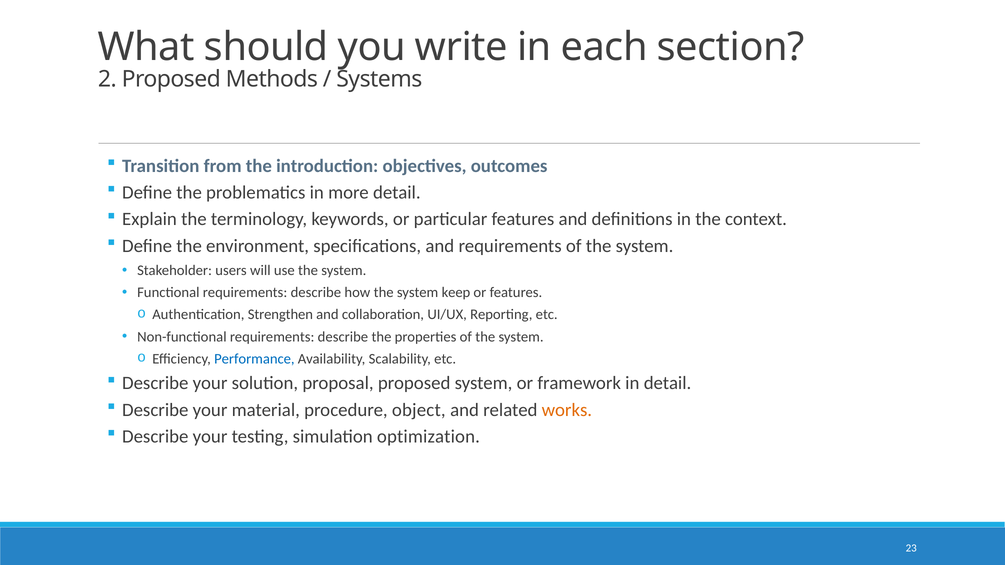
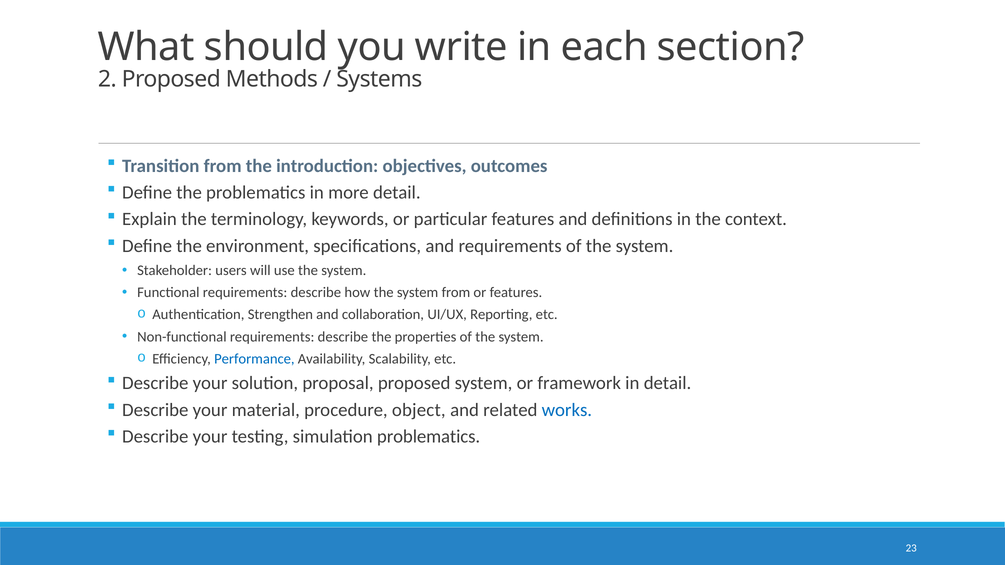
system keep: keep -> from (456, 293)
works colour: orange -> blue (567, 410)
simulation optimization: optimization -> problematics (429, 437)
